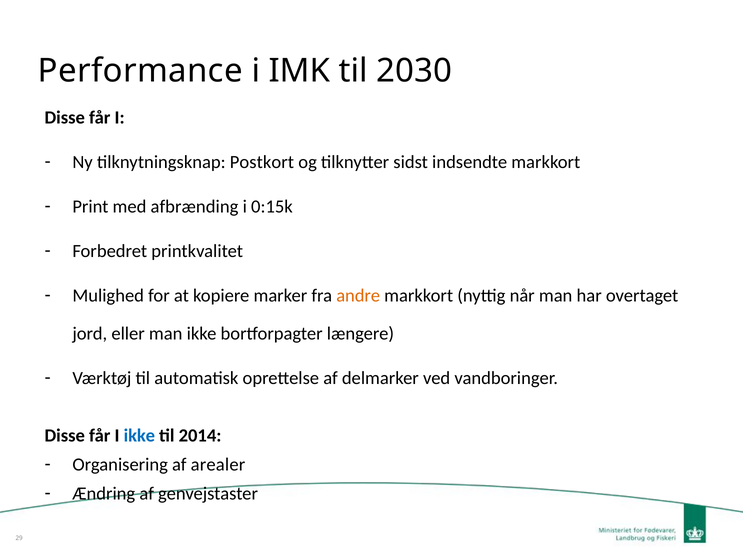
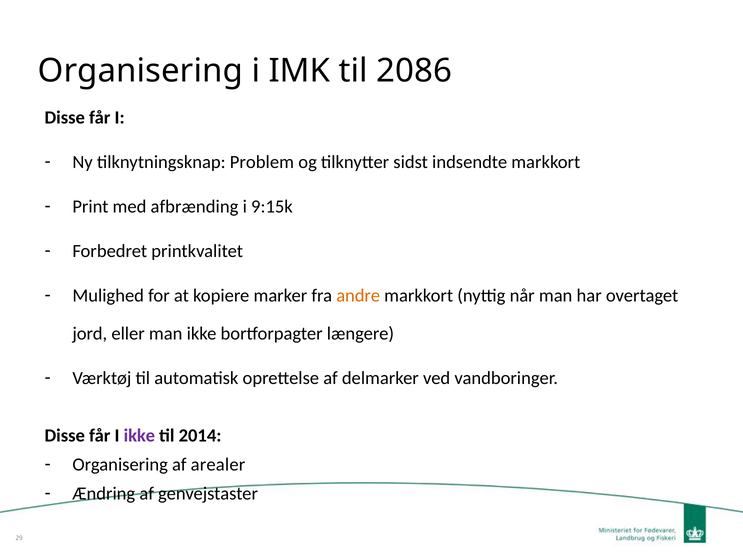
Performance: Performance -> Organisering (140, 71)
2030: 2030 -> 2086 (414, 71)
Postkort: Postkort -> Problem (262, 162)
0:15k: 0:15k -> 9:15k (272, 207)
ikke colour: blue -> purple (139, 436)
